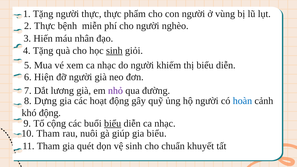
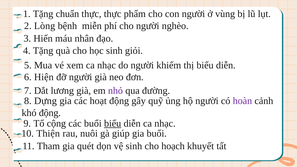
Tặng người: người -> chuẩn (67, 14)
2 Thực: Thực -> Lòng (45, 26)
sinh underline: present -> none (114, 51)
hoàn colour: blue -> purple (242, 101)
10 Tham: Tham -> Thiện (48, 133)
gia biểu: biểu -> buổi (157, 133)
chuẩn: chuẩn -> hoạch (173, 146)
